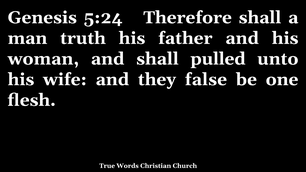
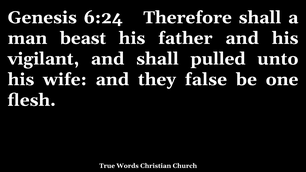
5:24: 5:24 -> 6:24 (103, 18)
truth: truth -> beast (83, 38)
woman: woman -> vigilant (43, 59)
